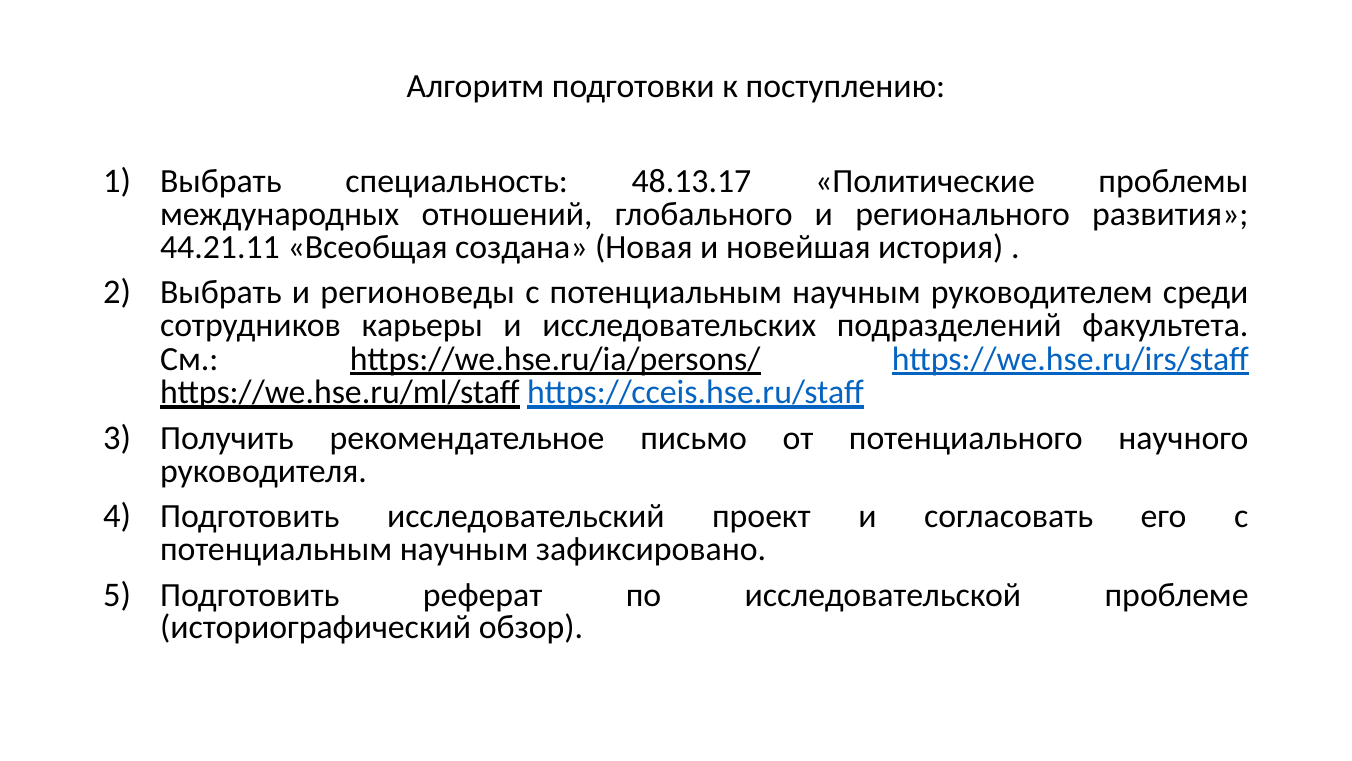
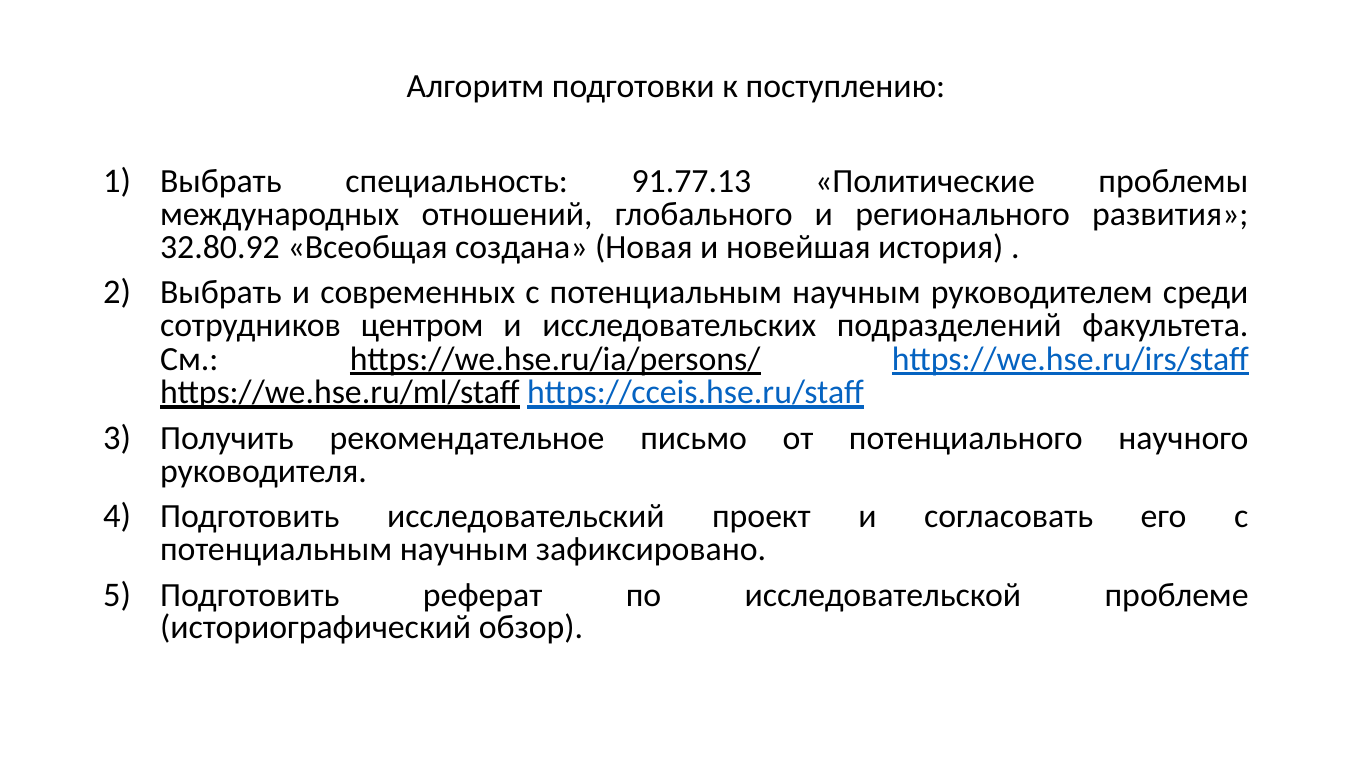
48.13.17: 48.13.17 -> 91.77.13 (691, 181)
44.21.11: 44.21.11 -> 32.80.92 (220, 247)
регионоведы: регионоведы -> современных (418, 293)
карьеры: карьеры -> центром (422, 325)
